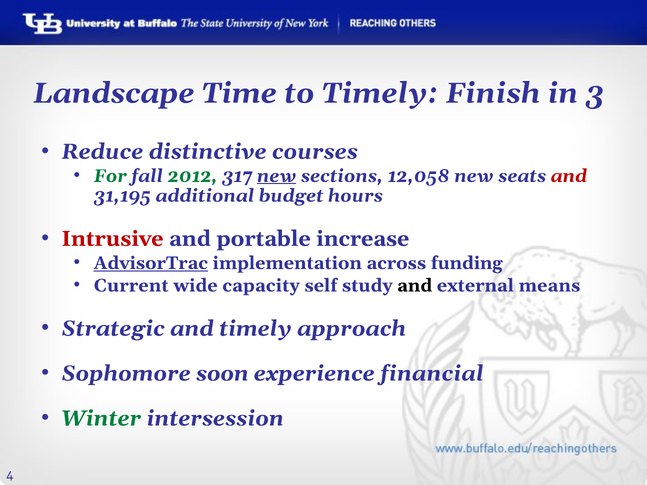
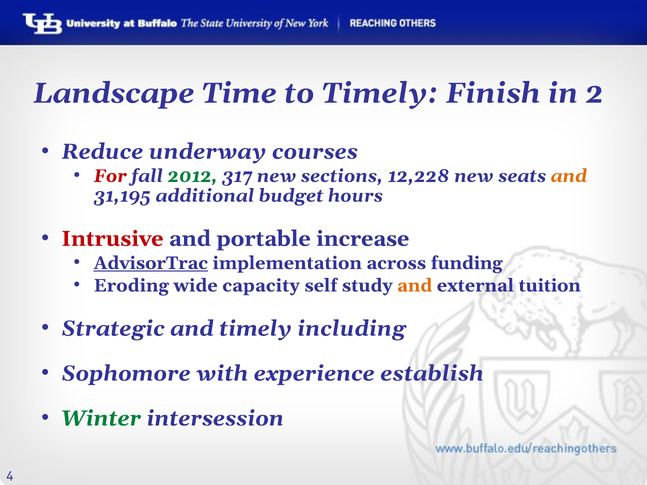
3: 3 -> 2 (595, 93)
distinctive: distinctive -> underway (207, 152)
For colour: green -> red (110, 176)
new underline: present -> none (277, 176)
12,058: 12,058 -> 12,228 (418, 176)
and colour: red -> orange (569, 176)
Current: Current -> Eroding (131, 286)
and colour: black -> orange (415, 286)
means: means -> tuition (550, 286)
approach: approach -> including (352, 329)
soon: soon -> with (222, 374)
financial: financial -> establish (432, 374)
